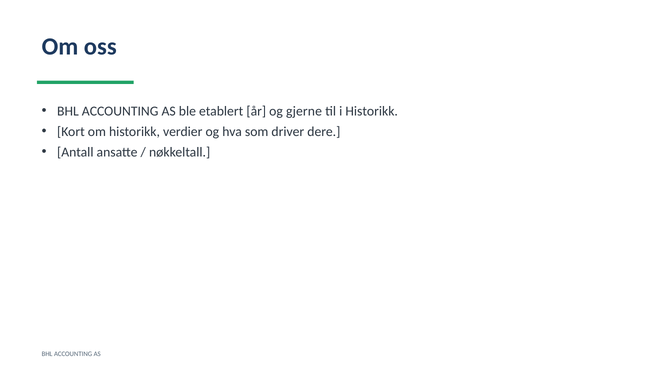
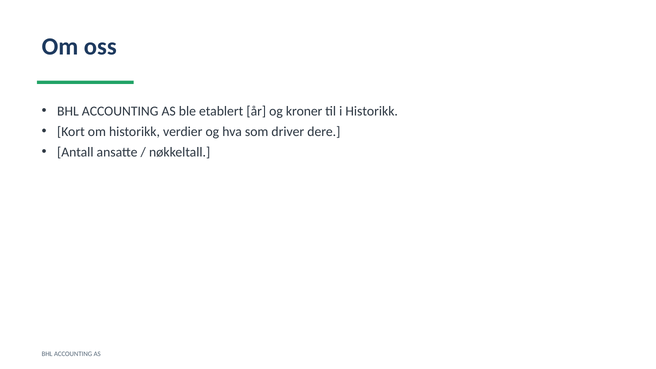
gjerne: gjerne -> kroner (304, 111)
